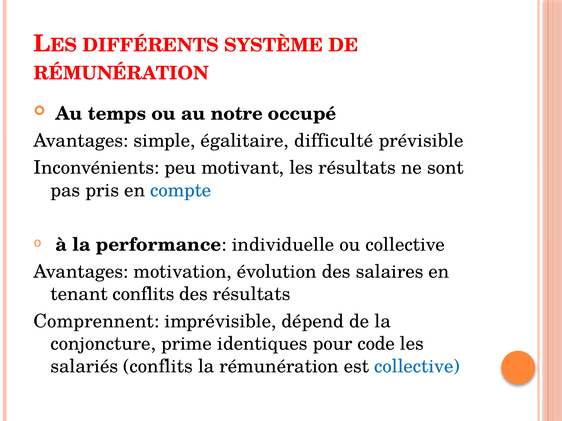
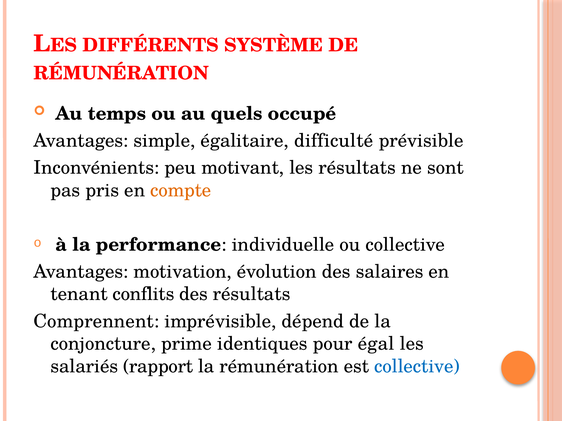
notre: notre -> quels (237, 114)
compte colour: blue -> orange (181, 190)
code: code -> égal (376, 344)
salariés conflits: conflits -> rapport (158, 367)
